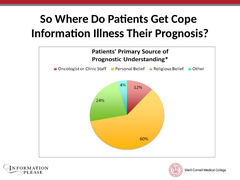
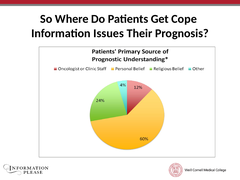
Illness: Illness -> Issues (109, 33)
